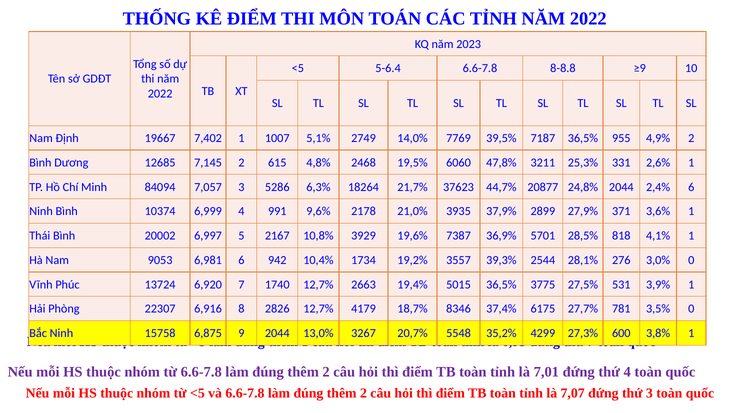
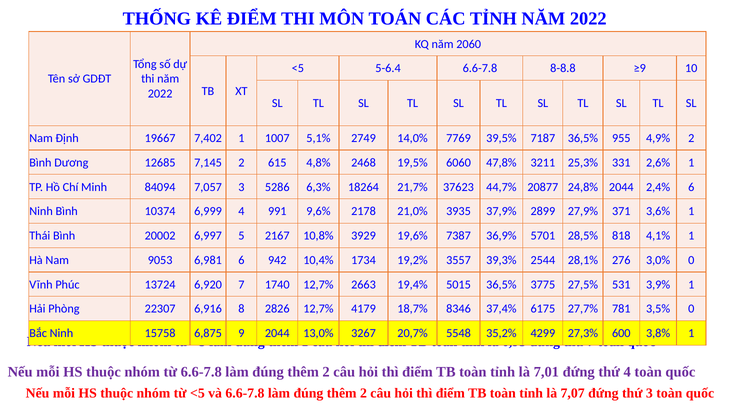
2023: 2023 -> 2060 (469, 44)
